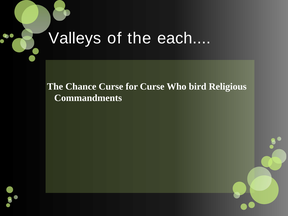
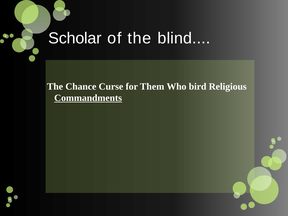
Valleys: Valleys -> Scholar (75, 38)
each: each -> blind (184, 38)
for Curse: Curse -> Them (152, 86)
Commandments underline: none -> present (88, 98)
